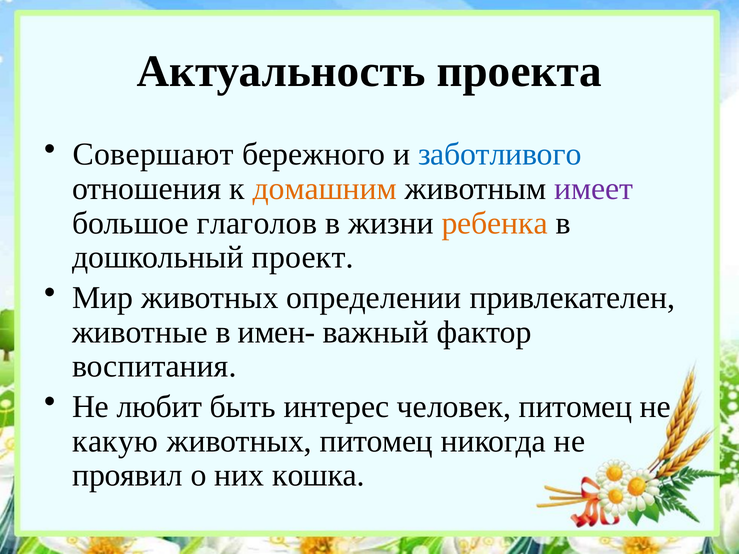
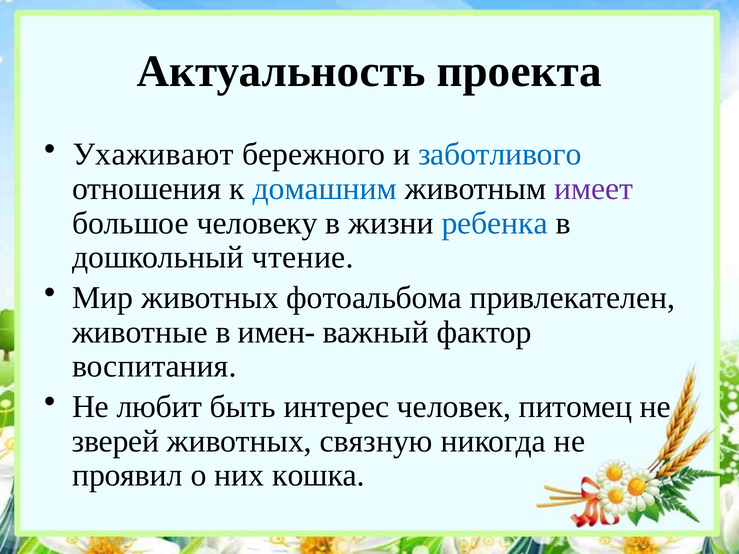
Совершают: Совершают -> Ухаживают (153, 154)
домашним colour: orange -> blue (325, 189)
глаголов: глаголов -> человеку (257, 223)
ребенка colour: orange -> blue (495, 223)
проект: проект -> чтение (303, 258)
определении: определении -> фотоальбома (374, 298)
какую: какую -> зверей (116, 441)
животных питомец: питомец -> связную (376, 441)
